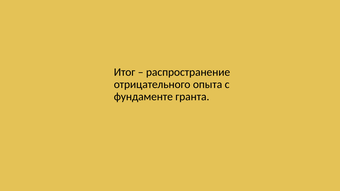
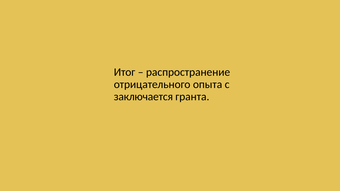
фундаменте: фундаменте -> заключается (143, 97)
